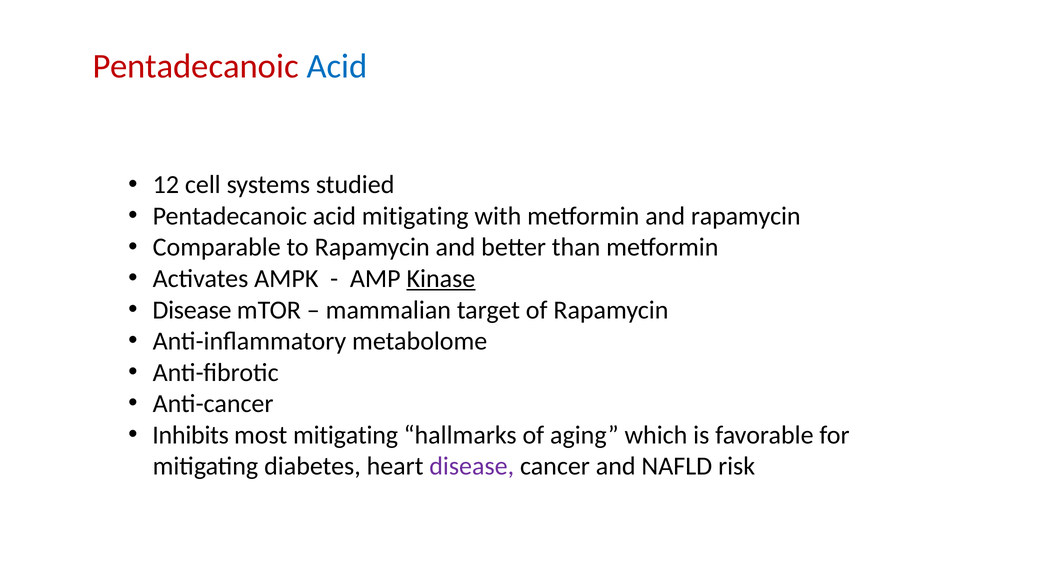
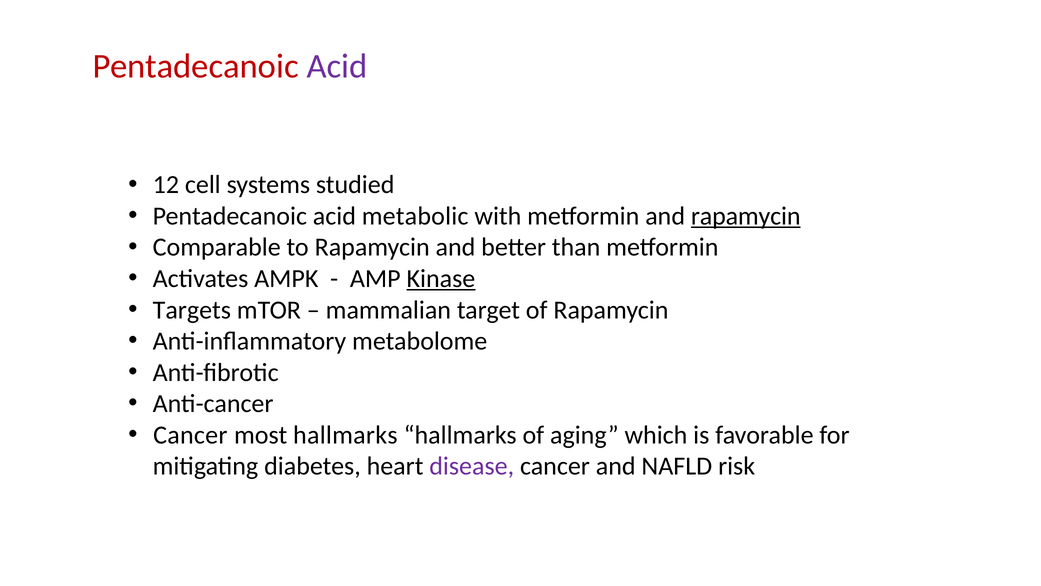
Acid colour: blue -> purple (337, 66)
acid mitigating: mitigating -> metabolic (415, 216)
rapamycin underline: none -> present (746, 216)
Disease: Disease -> Targets (192, 310)
Inhibits: Inhibits -> Cancer (190, 435)
most mitigating: mitigating -> hallmarks (345, 435)
